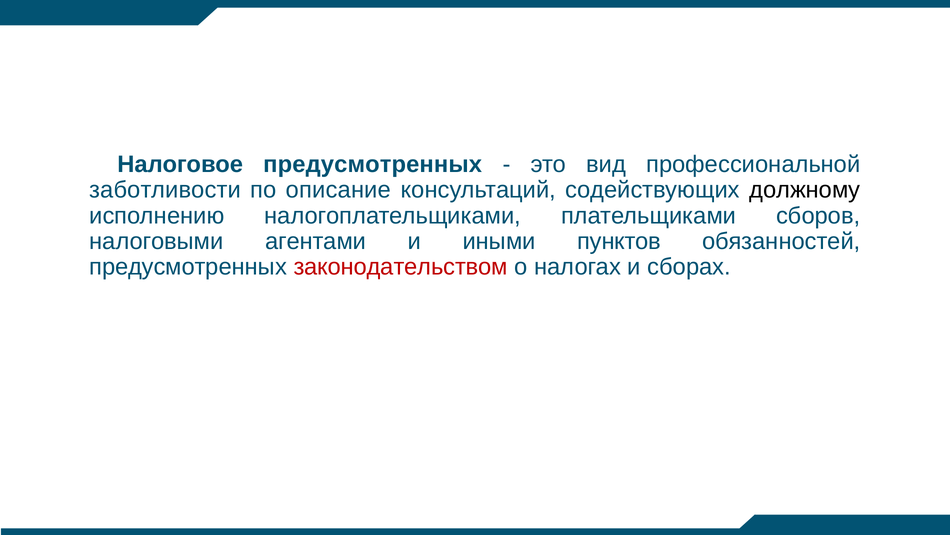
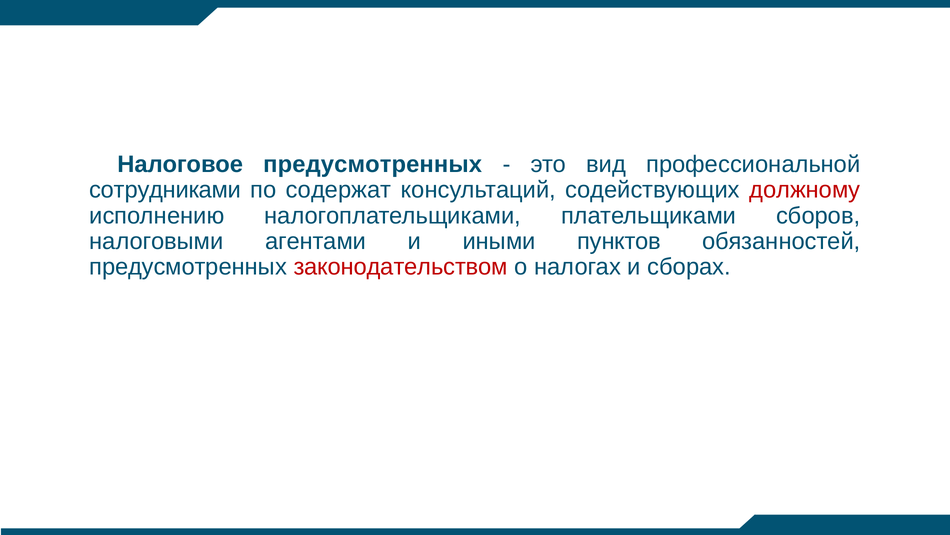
заботливости: заботливости -> сотрудниками (165, 190)
описание: описание -> содержат (339, 190)
должному colour: black -> red (805, 190)
